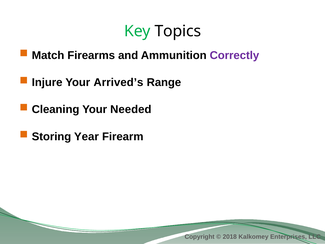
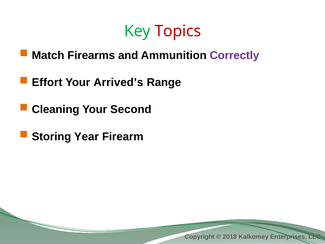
Topics colour: black -> red (178, 31)
Injure: Injure -> Effort (47, 82)
Needed: Needed -> Second (131, 109)
